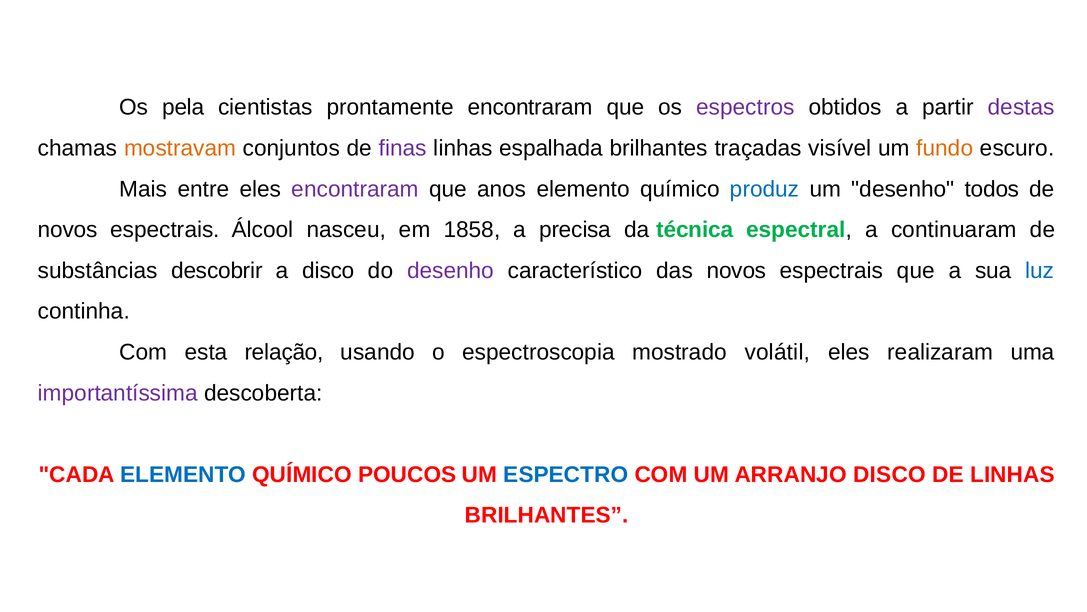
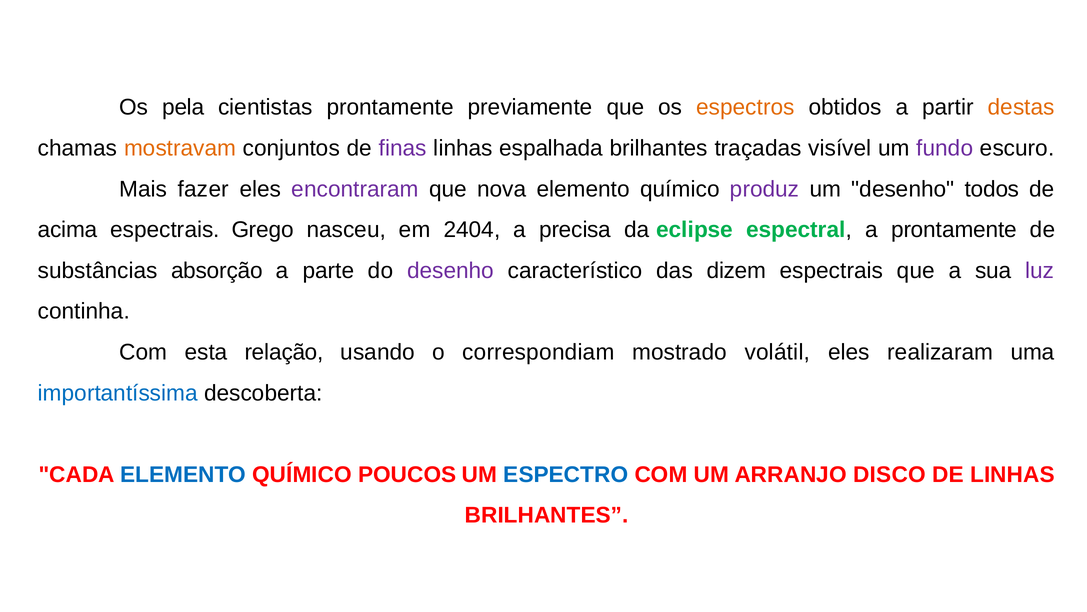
prontamente encontraram: encontraram -> previamente (530, 107)
espectros colour: purple -> orange (745, 107)
destas colour: purple -> orange (1021, 107)
fundo colour: orange -> purple (945, 148)
entre: entre -> fazer (203, 189)
anos: anos -> nova (502, 189)
produz colour: blue -> purple (765, 189)
novos: novos -> acima (68, 230)
Álcool: Álcool -> Grego (263, 230)
1858: 1858 -> 2404 (472, 230)
técnica: técnica -> eclipse (695, 230)
a continuaram: continuaram -> prontamente (954, 230)
descobrir: descobrir -> absorção (217, 270)
a disco: disco -> parte (328, 270)
das novos: novos -> dizem (736, 270)
luz colour: blue -> purple (1040, 270)
espectroscopia: espectroscopia -> correspondiam (538, 352)
importantíssima colour: purple -> blue (118, 393)
